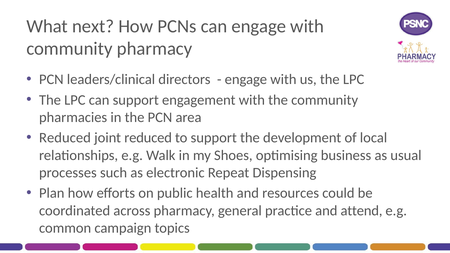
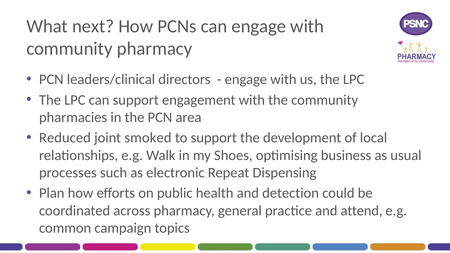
joint reduced: reduced -> smoked (148, 138)
resources: resources -> detection (291, 193)
